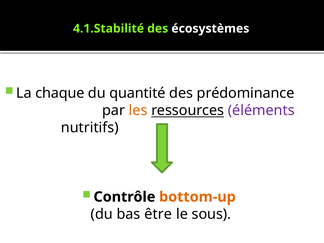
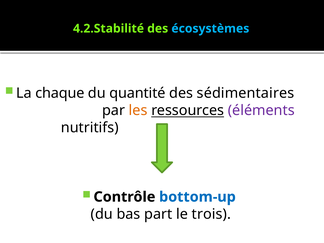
4.1.Stabilité: 4.1.Stabilité -> 4.2.Stabilité (109, 29)
écosystèmes colour: white -> light blue (210, 29)
prédominance: prédominance -> sédimentaires (245, 93)
bottom-up colour: orange -> blue (197, 197)
être: être -> part (158, 214)
sous: sous -> trois (211, 214)
